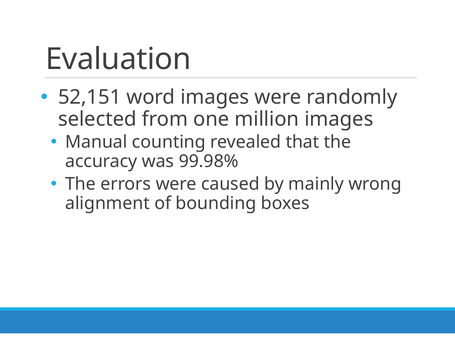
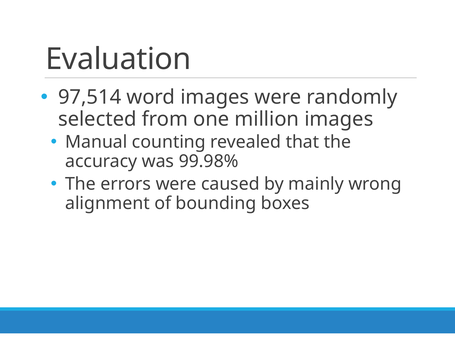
52,151: 52,151 -> 97,514 (90, 97)
